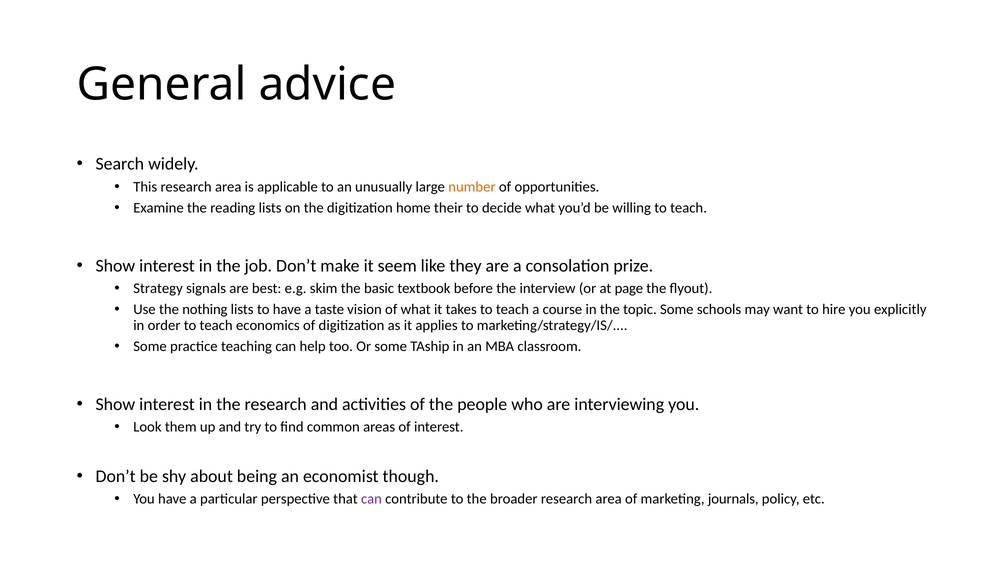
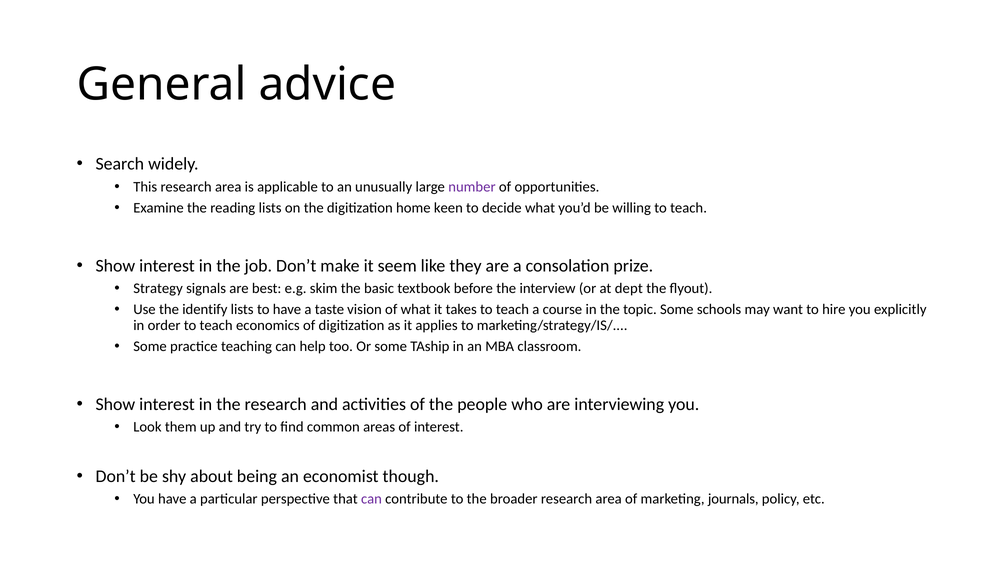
number colour: orange -> purple (472, 187)
their: their -> keen (448, 208)
page: page -> dept (629, 288)
nothing: nothing -> identify (205, 309)
